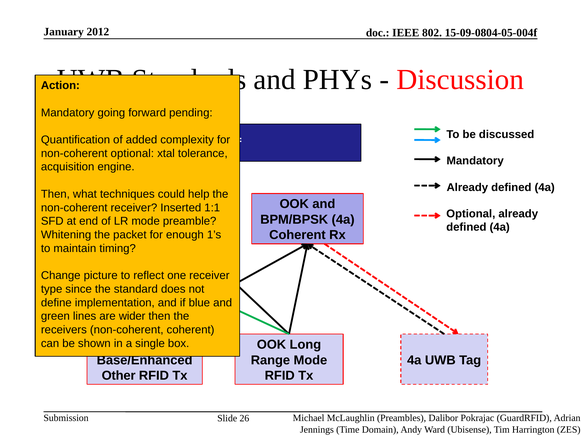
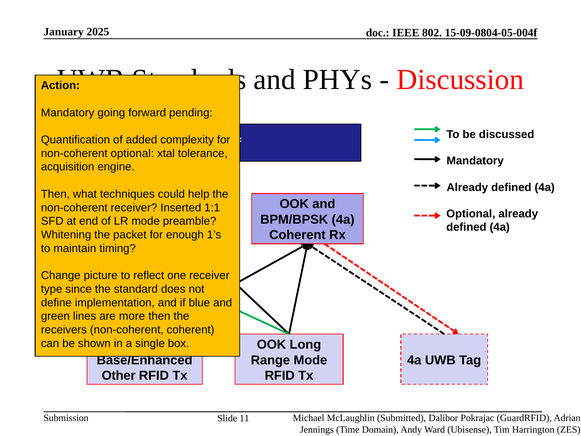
2012: 2012 -> 2025 (98, 32)
wider: wider -> more (132, 316)
Preambles: Preambles -> Submitted (402, 418)
26: 26 -> 11 (244, 418)
